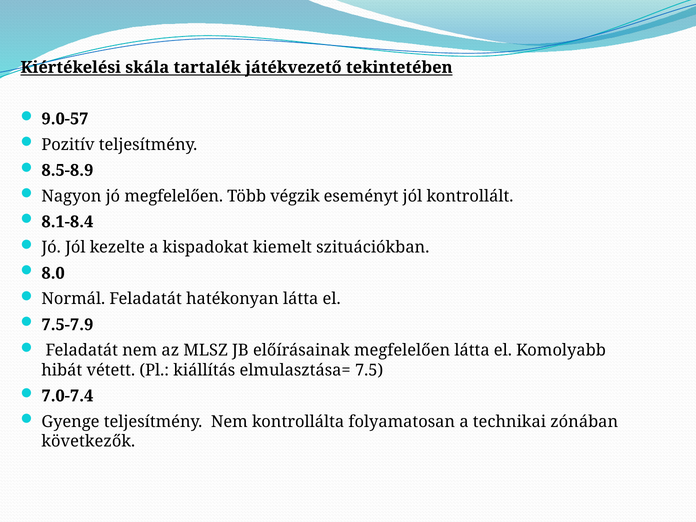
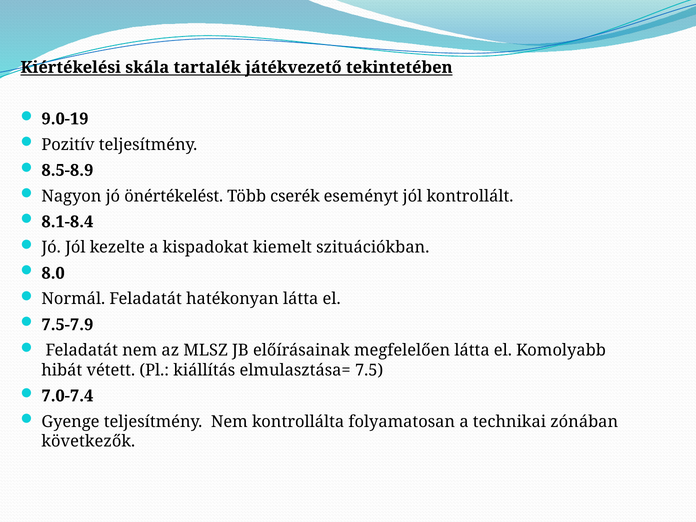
9.0-57: 9.0-57 -> 9.0-19 (65, 119)
jó megfelelően: megfelelően -> önértékelést (174, 196)
végzik: végzik -> cserék (295, 196)
